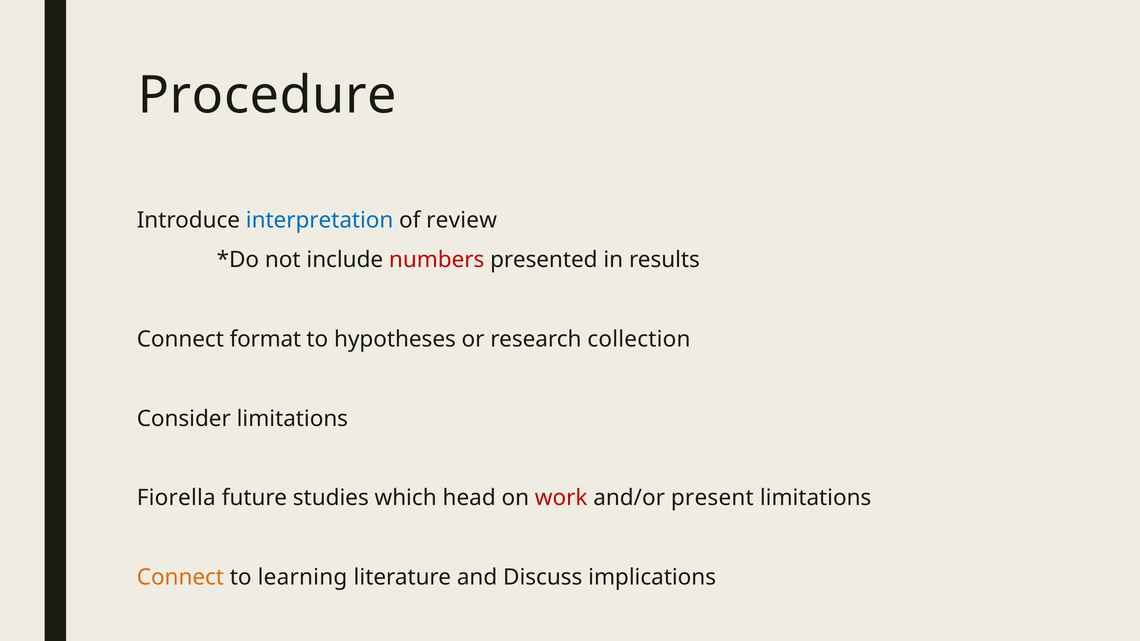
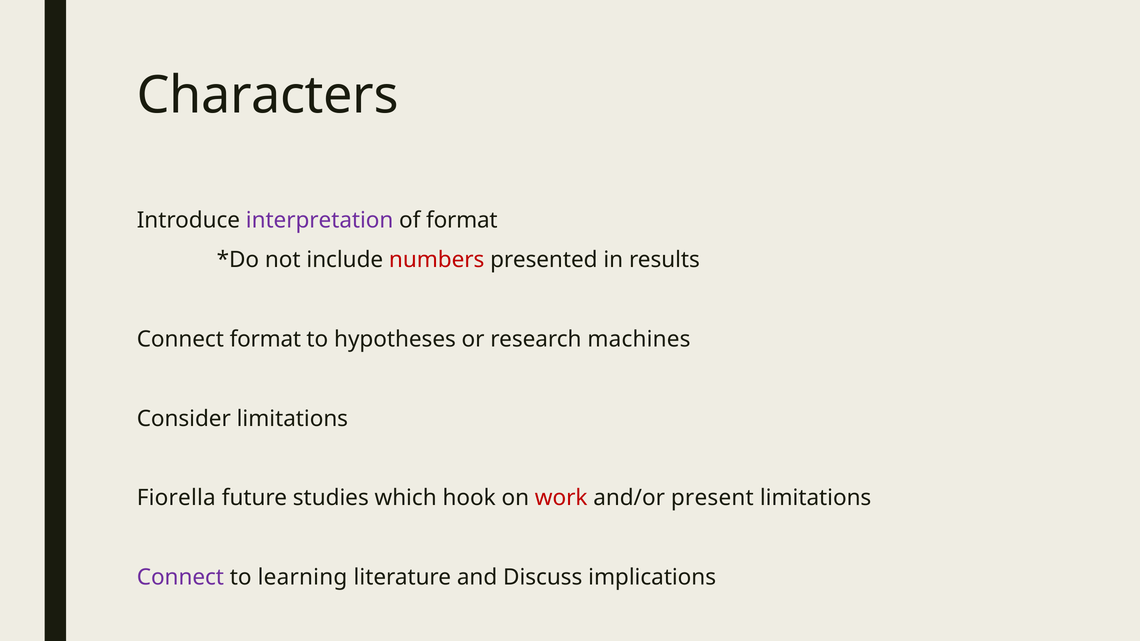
Procedure: Procedure -> Characters (268, 96)
interpretation colour: blue -> purple (320, 220)
of review: review -> format (462, 220)
collection: collection -> machines (639, 339)
head: head -> hook (469, 498)
Connect colour: orange -> purple (180, 578)
